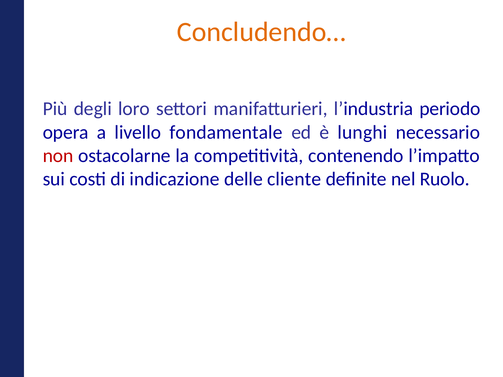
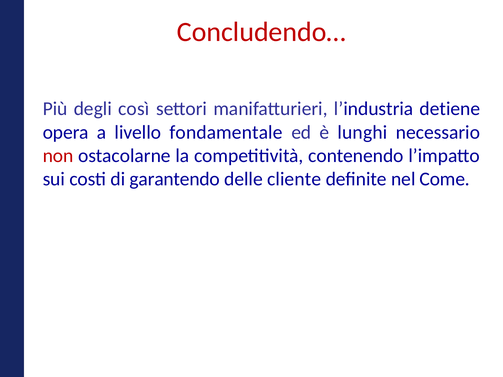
Concludendo… colour: orange -> red (261, 32)
loro: loro -> così (134, 109)
periodo: periodo -> detiene (450, 109)
indicazione: indicazione -> garantendo (175, 179)
Ruolo: Ruolo -> Come (445, 179)
